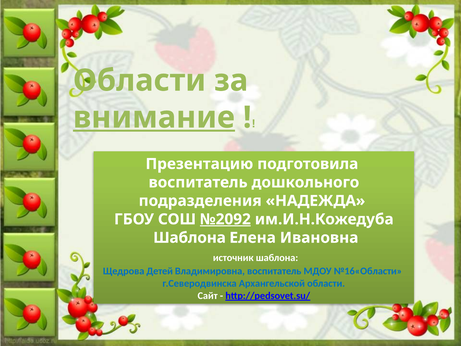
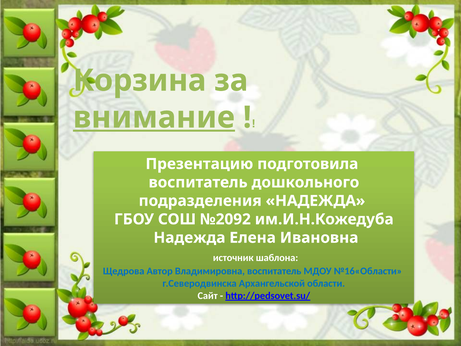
Области: Области -> Корзина (140, 80)
№2092 underline: present -> none (225, 219)
Шаблона: Шаблона -> Надежда (189, 238)
Детей: Детей -> Автор (160, 271)
